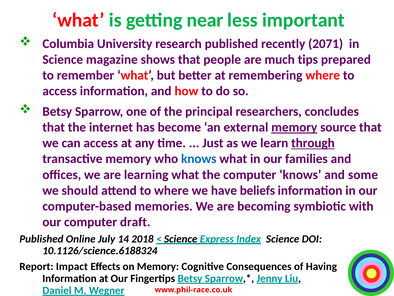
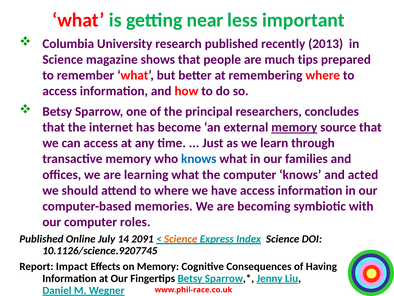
2071: 2071 -> 2013 (326, 44)
through underline: present -> none (313, 143)
some: some -> acted (363, 174)
have beliefs: beliefs -> access (257, 190)
draft: draft -> roles (135, 222)
2018: 2018 -> 2091 (142, 238)
Science colour: black -> orange (181, 238)
10.1126/science.6188324: 10.1126/science.6188324 -> 10.1126/science.9207745 (100, 250)
